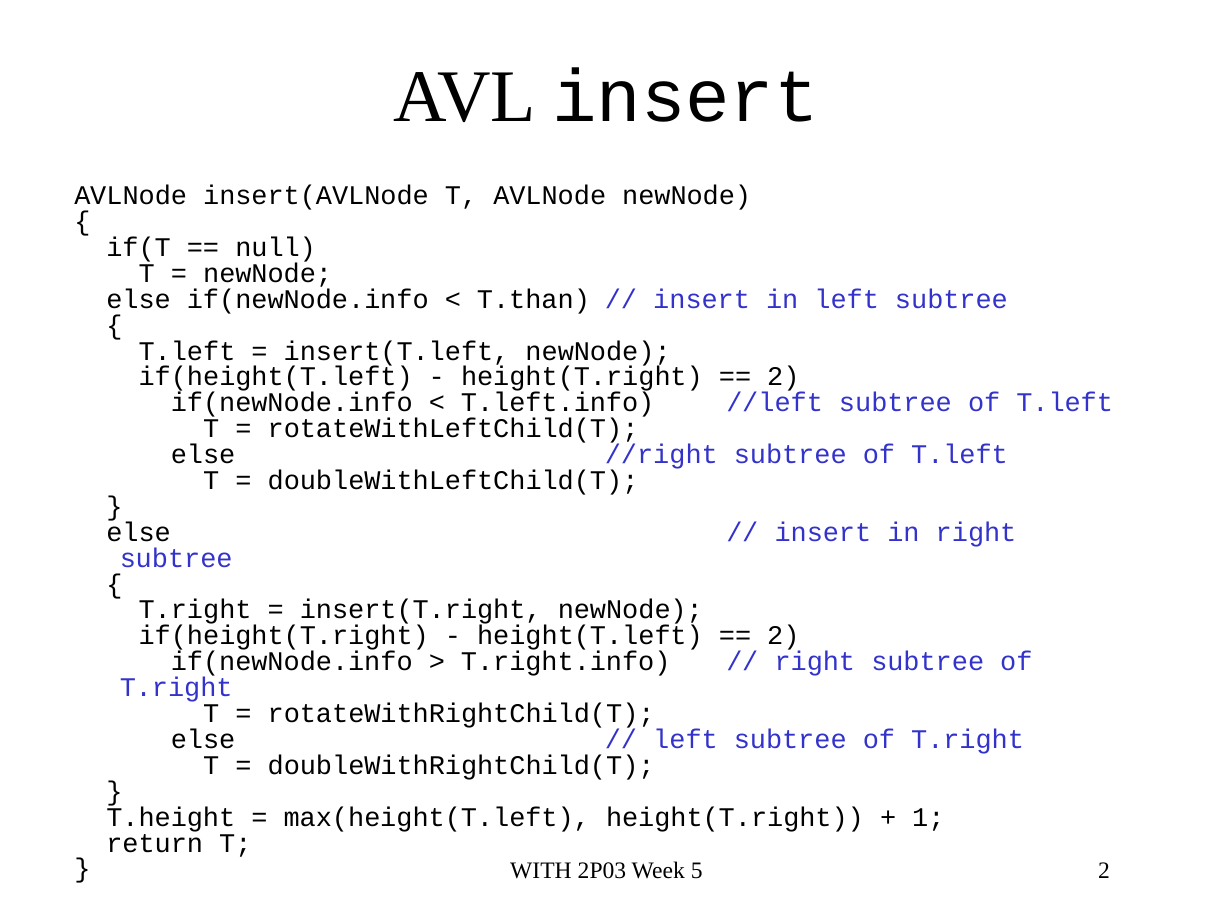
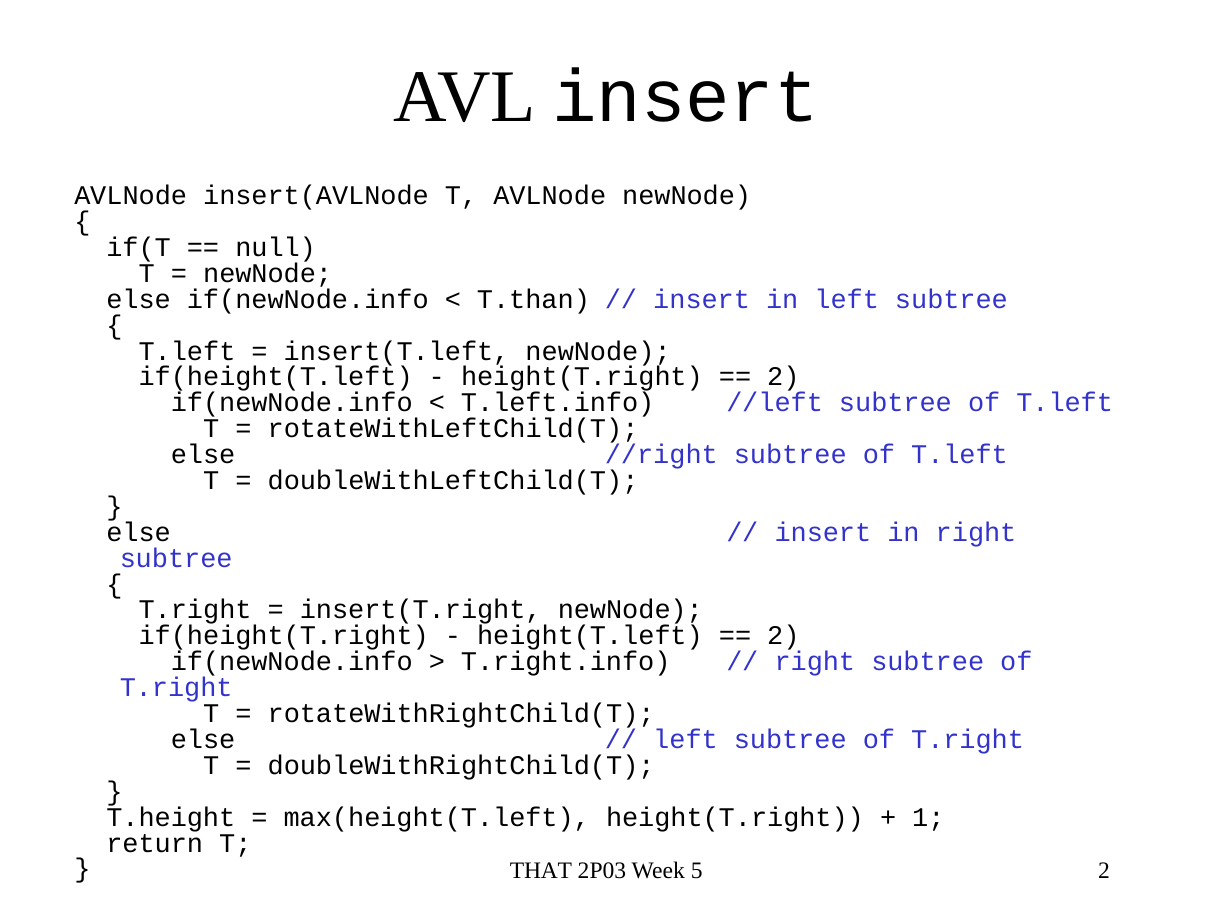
WITH: WITH -> THAT (541, 871)
